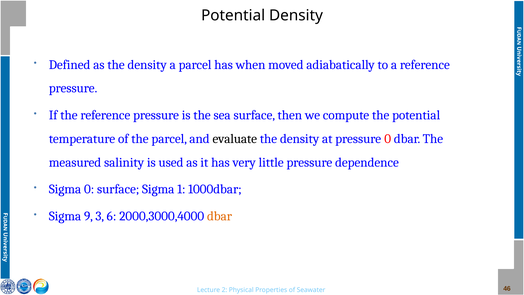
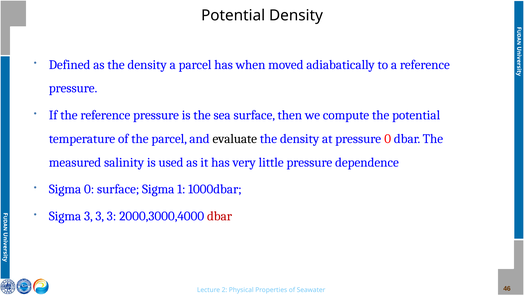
Sigma 9: 9 -> 3 (88, 216)
6: 6 -> 3 (112, 216)
dbar colour: orange -> red (219, 216)
